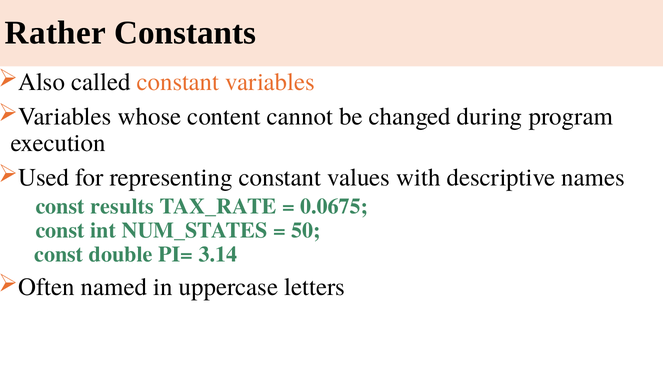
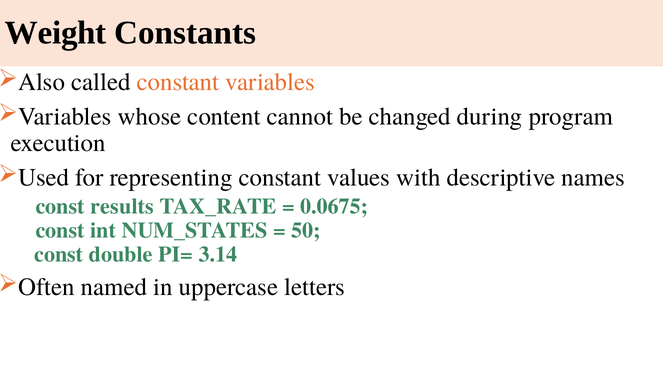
Rather: Rather -> Weight (56, 33)
